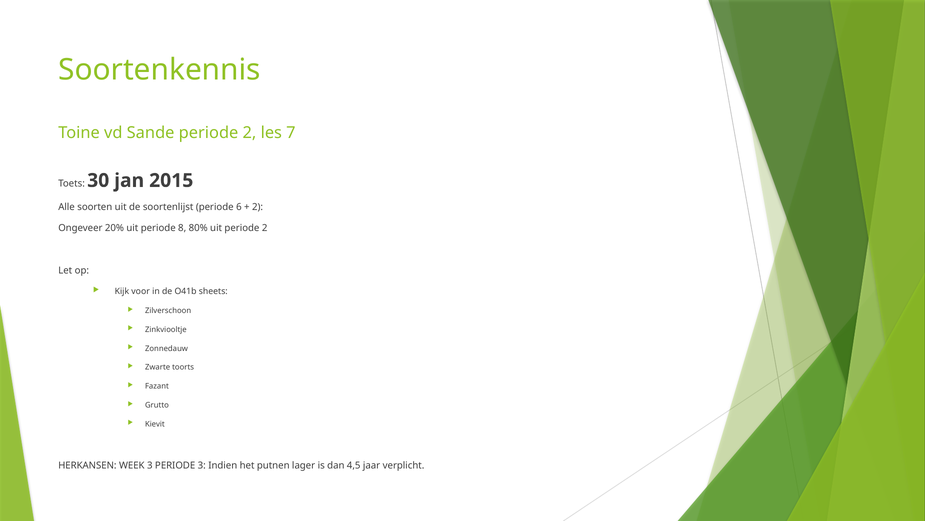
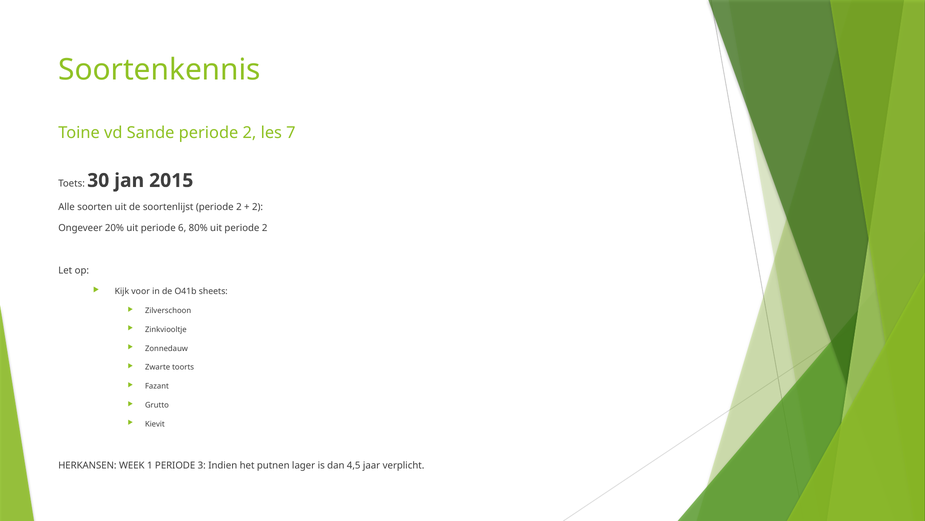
soortenlijst periode 6: 6 -> 2 (239, 207)
8: 8 -> 6 (182, 228)
WEEK 3: 3 -> 1 (150, 465)
